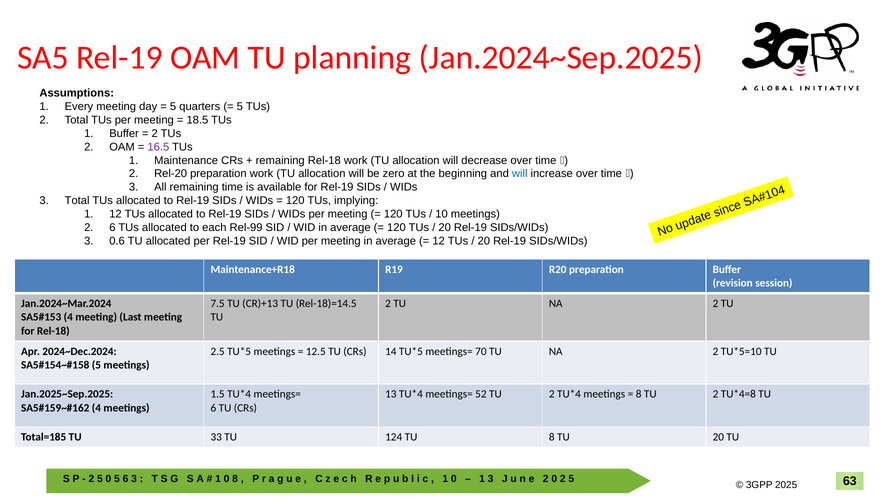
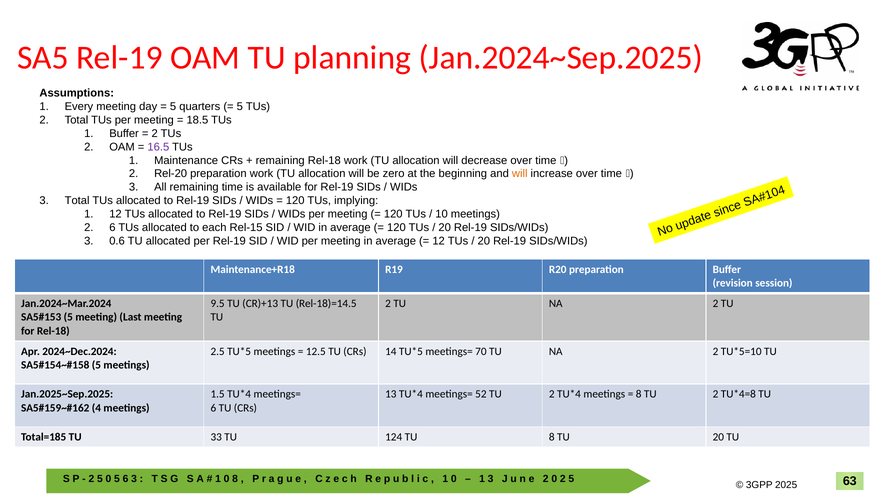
will colour: blue -> orange (520, 174)
Rel-99: Rel-99 -> Rel-15 (246, 228)
7.5: 7.5 -> 9.5 (218, 304)
4: 4 -> 5 (68, 317)
